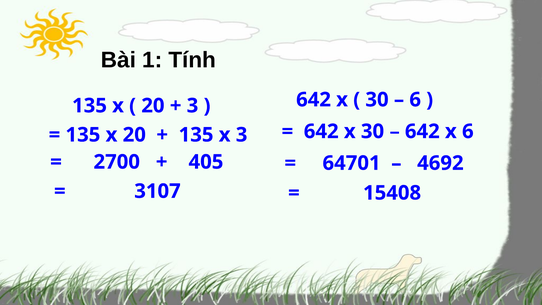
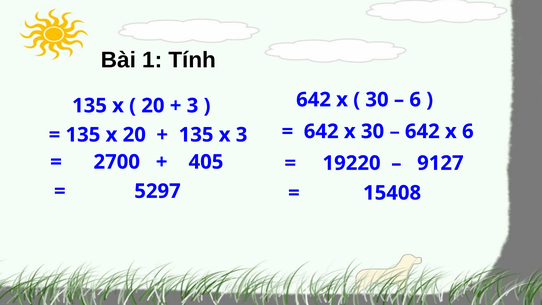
64701: 64701 -> 19220 (352, 163)
4692: 4692 -> 9127 (440, 163)
3107: 3107 -> 5297 (158, 191)
